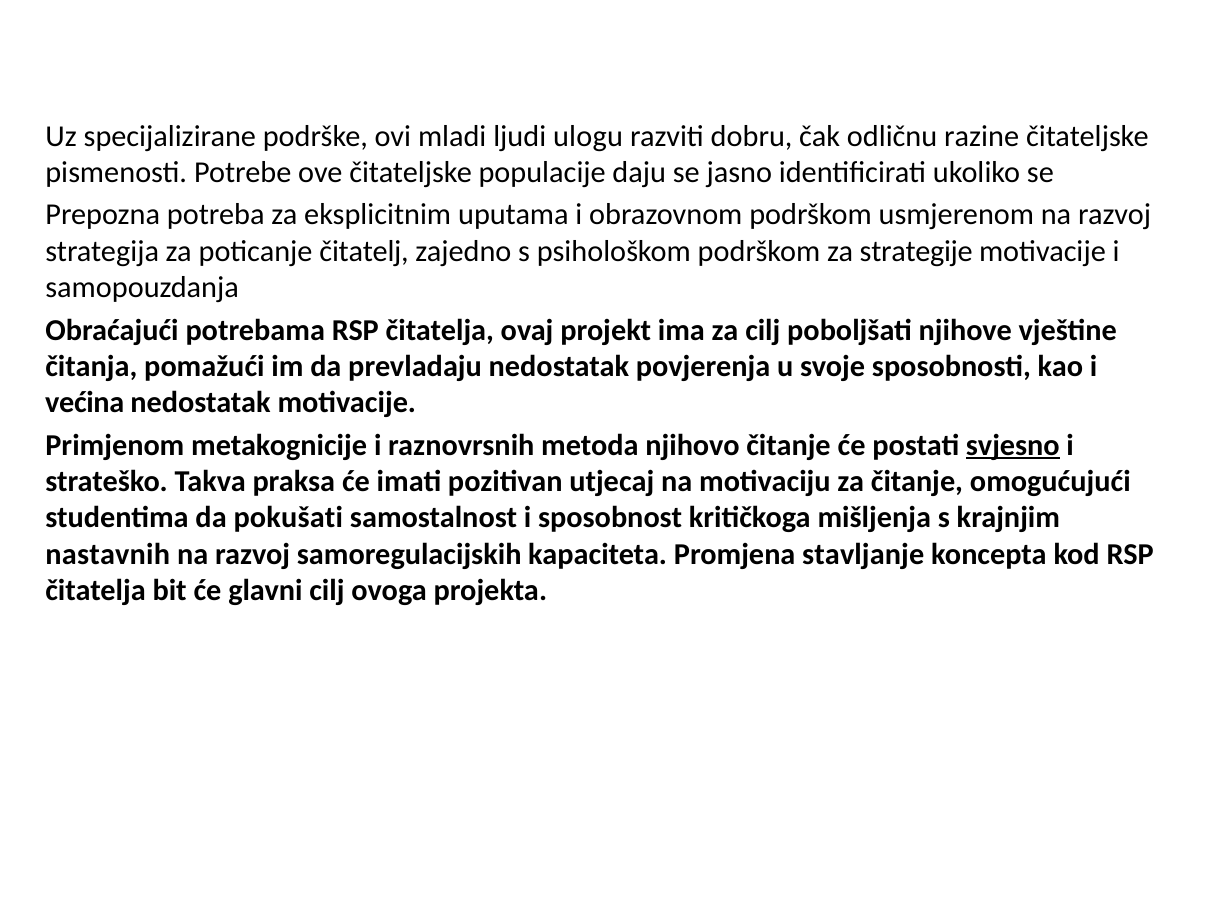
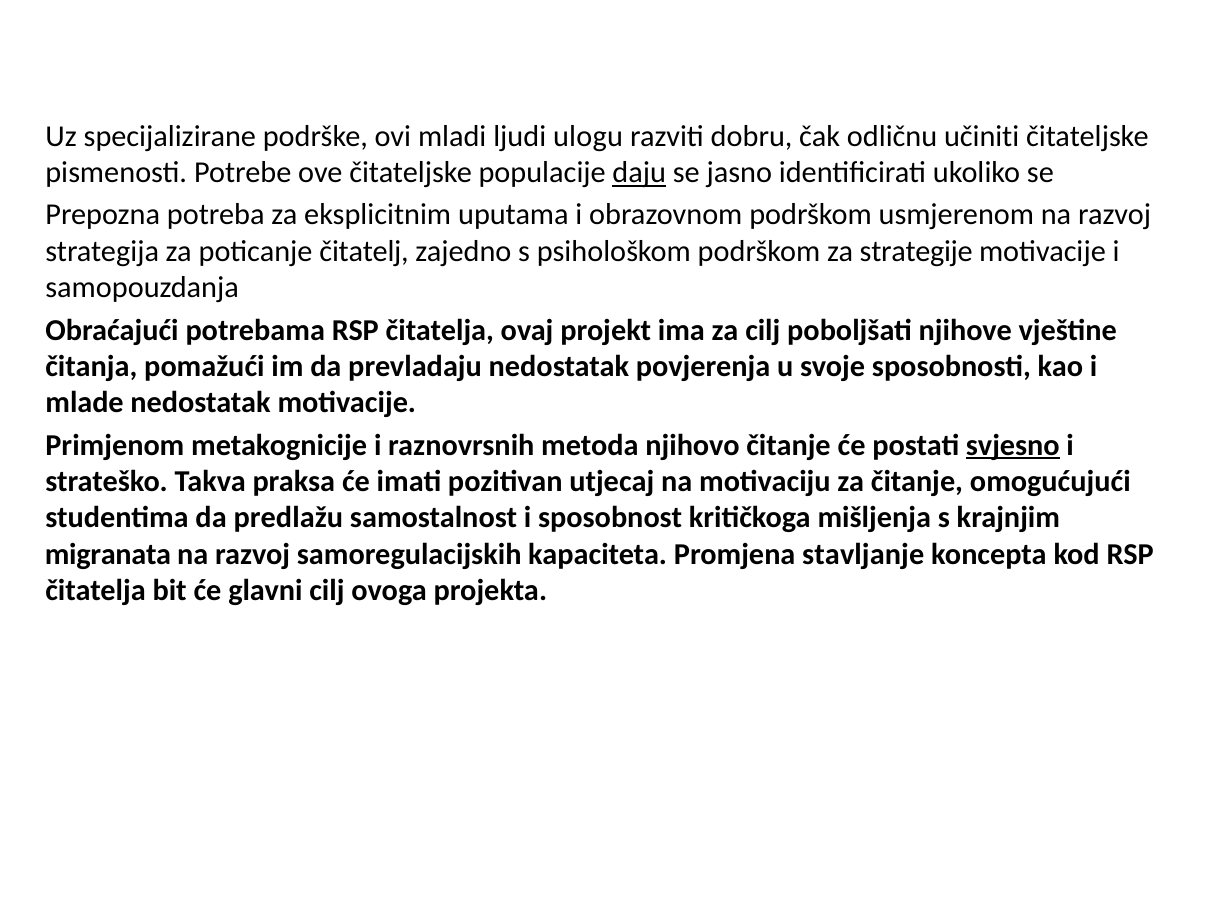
razine: razine -> učiniti (982, 136)
daju underline: none -> present (639, 173)
većina: većina -> mlade (85, 403)
pokušati: pokušati -> predlažu (288, 518)
nastavnih: nastavnih -> migranata (108, 554)
